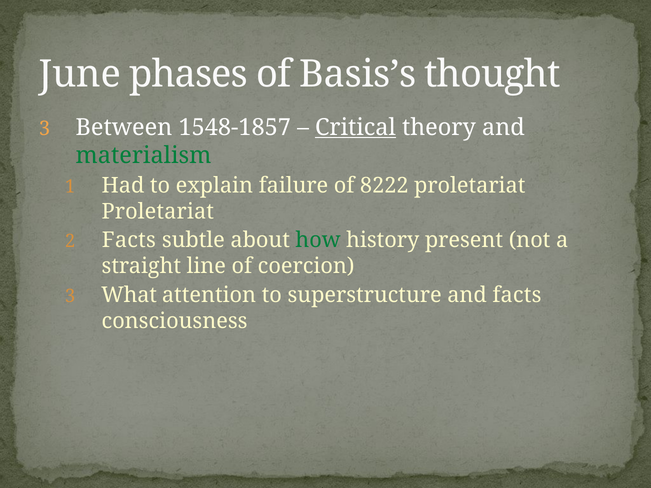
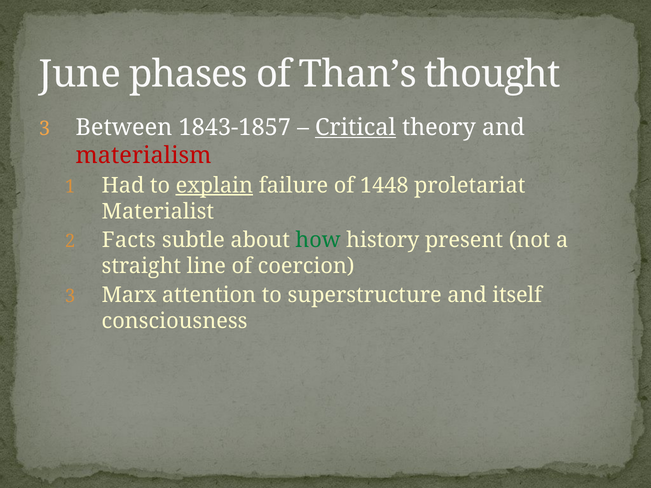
Basis’s: Basis’s -> Than’s (358, 74)
1548-1857: 1548-1857 -> 1843-1857 (235, 127)
materialism colour: green -> red (143, 156)
explain underline: none -> present (214, 185)
8222: 8222 -> 1448 (384, 185)
Proletariat: Proletariat -> Materialist (158, 212)
What: What -> Marx (129, 295)
and facts: facts -> itself (517, 295)
